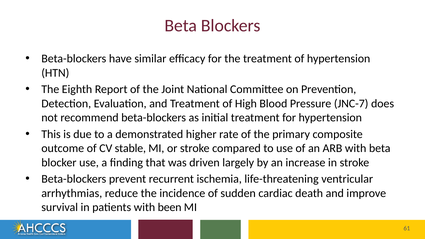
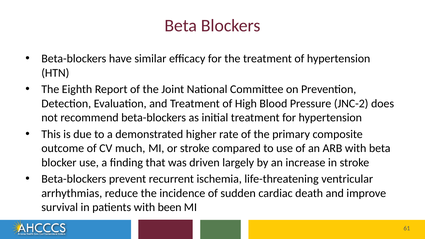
JNC-7: JNC-7 -> JNC-2 (351, 104)
stable: stable -> much (130, 148)
